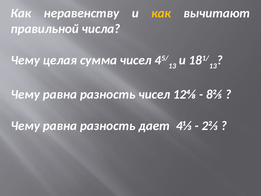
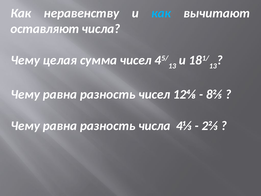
как colour: yellow -> light blue (161, 13)
правильной: правильной -> оставляют (45, 29)
разность дает: дает -> числа (154, 126)
